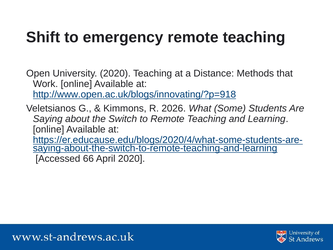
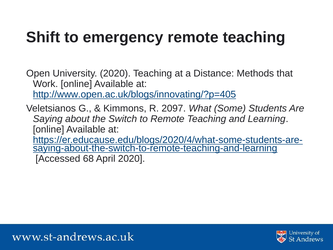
http://www.open.ac.uk/blogs/innovating/?p=918: http://www.open.ac.uk/blogs/innovating/?p=918 -> http://www.open.ac.uk/blogs/innovating/?p=405 (134, 94)
2026: 2026 -> 2097 (174, 108)
66: 66 -> 68 (88, 159)
